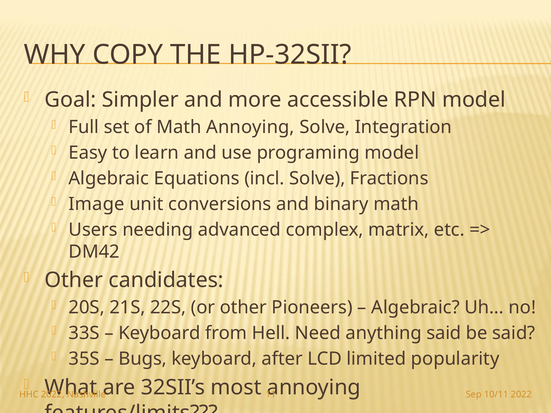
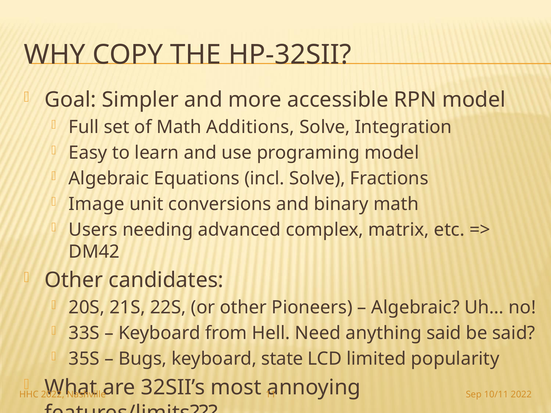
Math Annoying: Annoying -> Additions (250, 127)
after: after -> state (282, 359)
